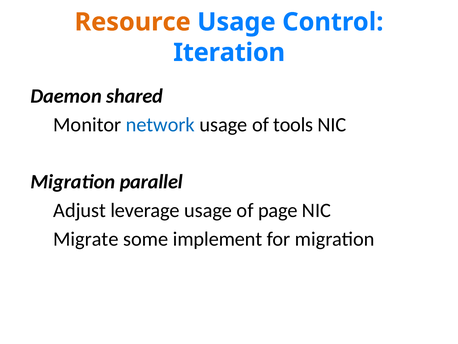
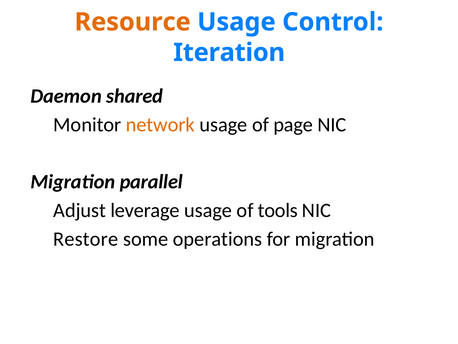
network colour: blue -> orange (160, 125)
tools: tools -> page (293, 125)
page: page -> tools (278, 210)
Migrate: Migrate -> Restore (86, 239)
implement: implement -> operations (217, 239)
